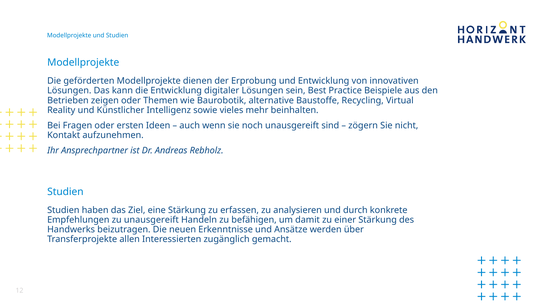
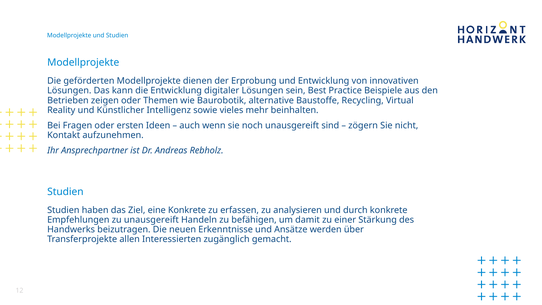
eine Stärkung: Stärkung -> Konkrete (187, 210)
